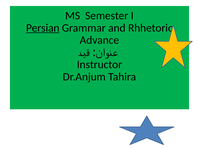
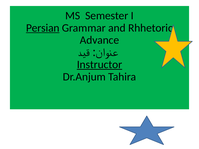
Instructor underline: none -> present (99, 65)
